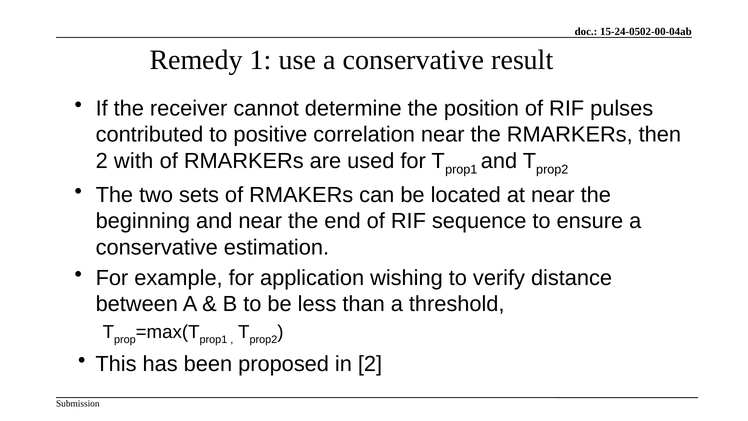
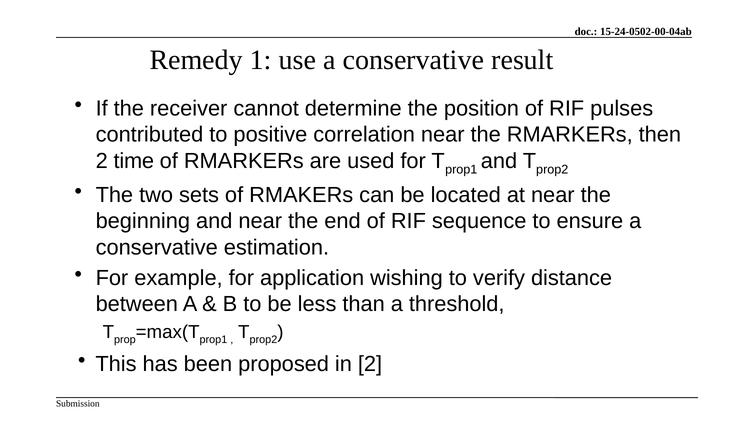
with: with -> time (134, 161)
